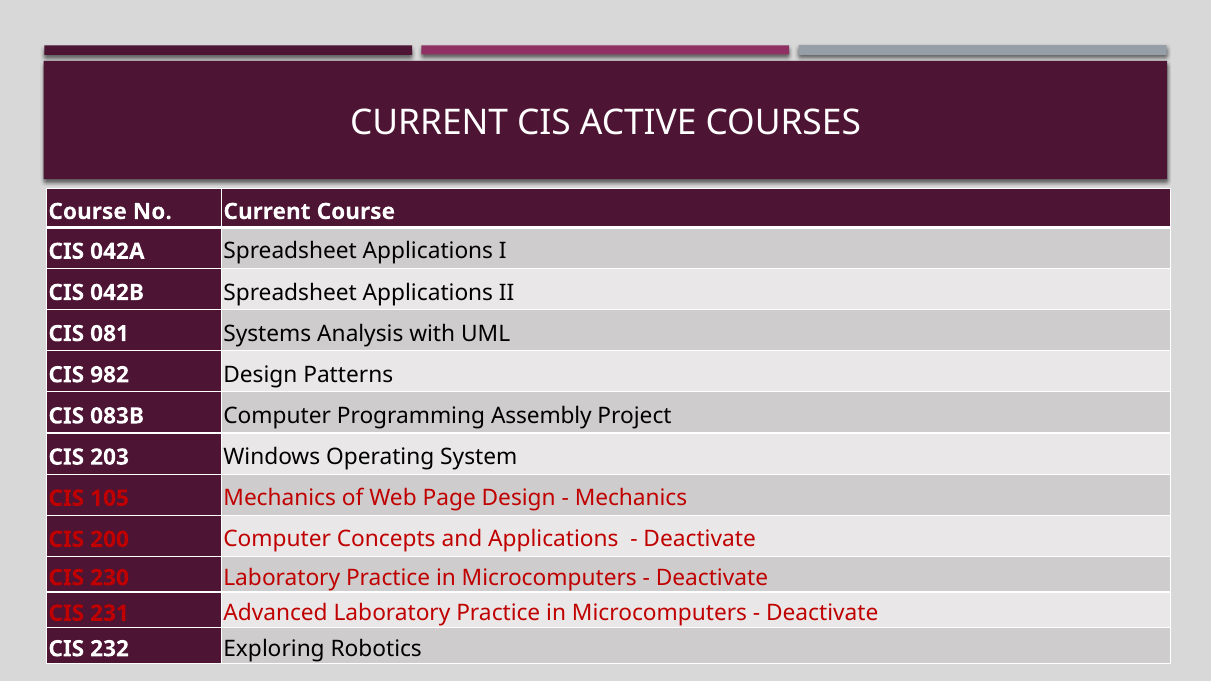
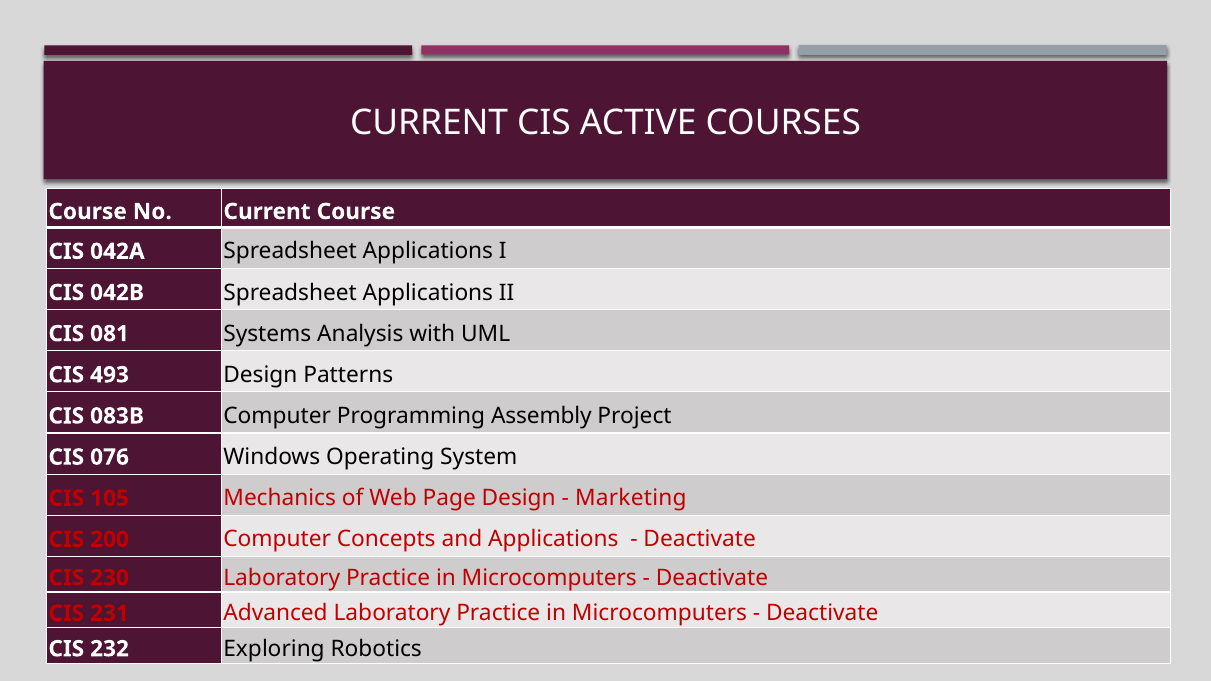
982: 982 -> 493 (110, 375)
203: 203 -> 076 (110, 457)
Mechanics: Mechanics -> Marketing (631, 498)
